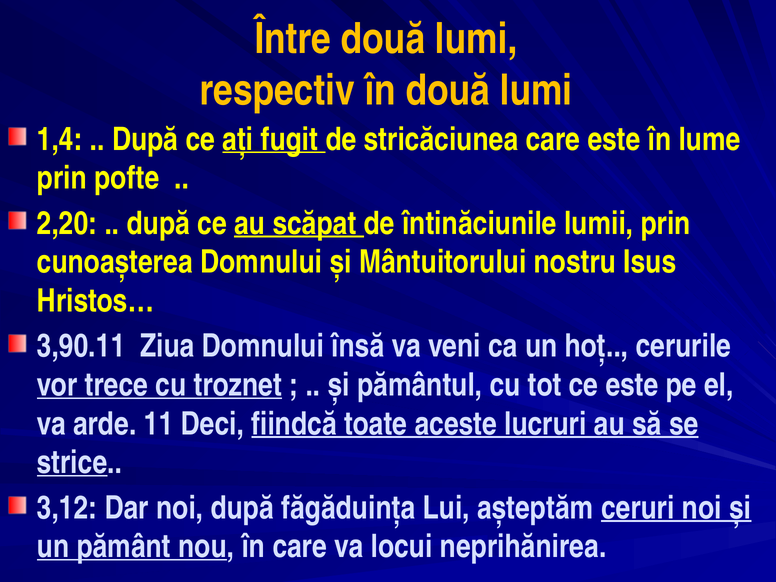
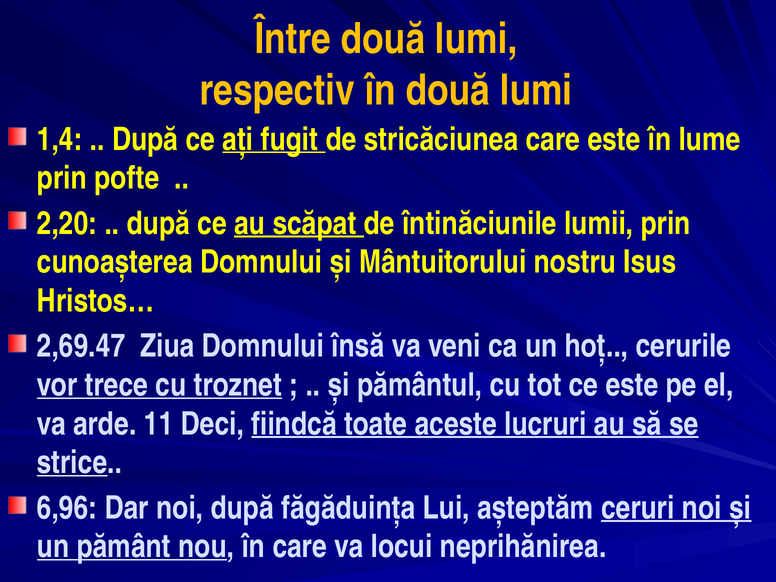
3,90.11: 3,90.11 -> 2,69.47 (81, 346)
3,12: 3,12 -> 6,96 (67, 508)
